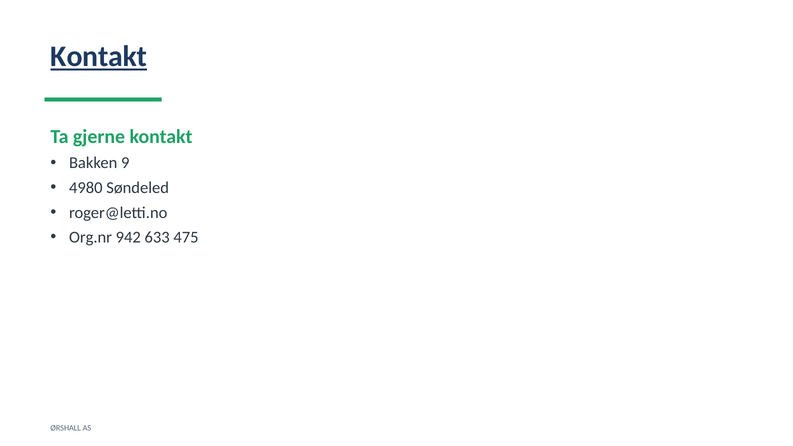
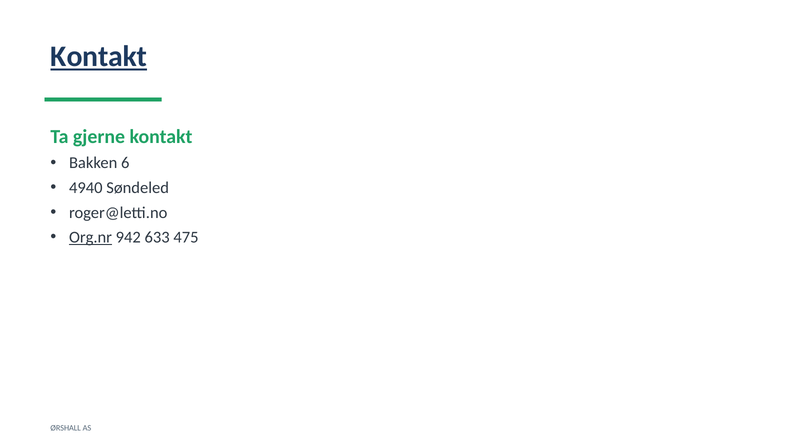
9: 9 -> 6 (125, 163)
4980: 4980 -> 4940 (86, 188)
Org.nr underline: none -> present (91, 237)
